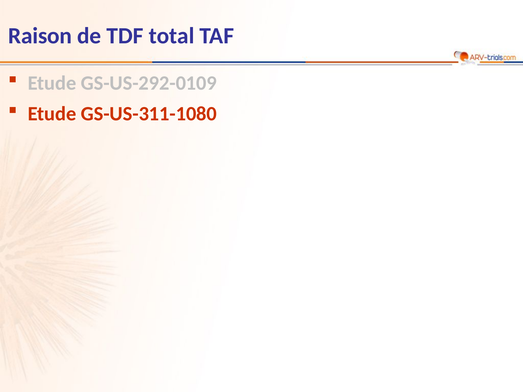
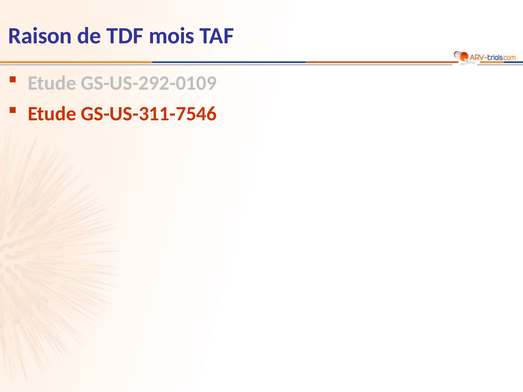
total: total -> mois (172, 36)
GS-US-311-1080: GS-US-311-1080 -> GS-US-311-7546 (149, 114)
